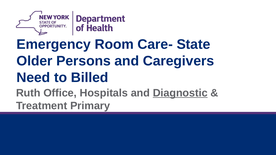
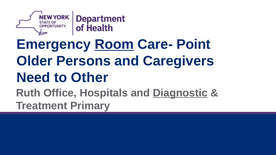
Room underline: none -> present (114, 45)
State: State -> Point (194, 45)
Billed: Billed -> Other (90, 78)
